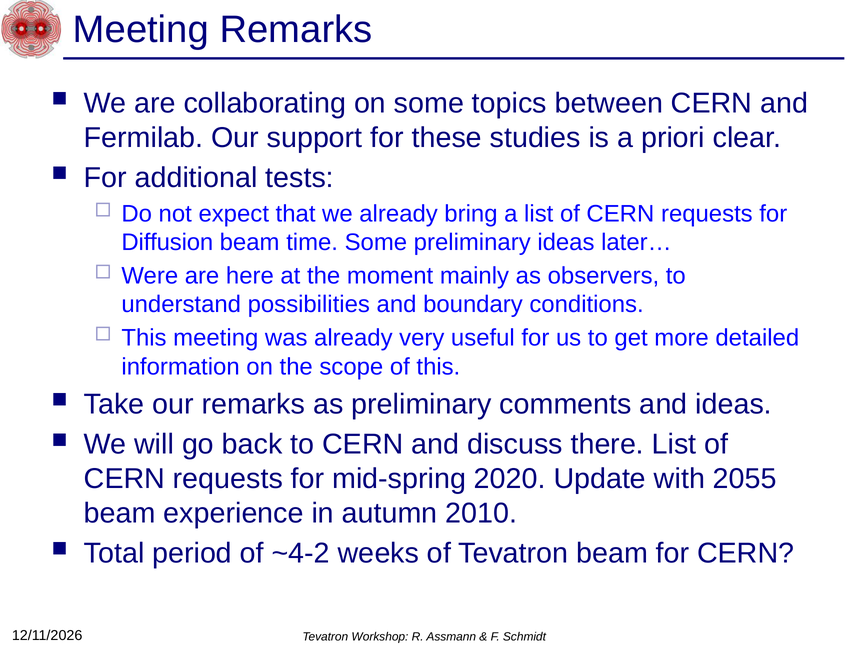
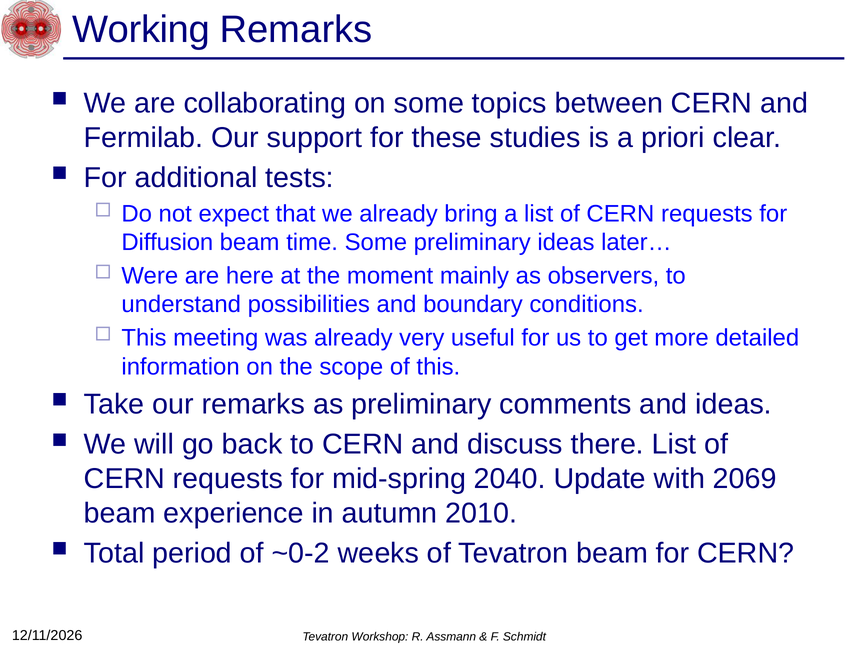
Meeting: Meeting -> Working (141, 30)
2020: 2020 -> 2040 (510, 479)
2055: 2055 -> 2069 (745, 479)
~4-2: ~4-2 -> ~0-2 (301, 553)
